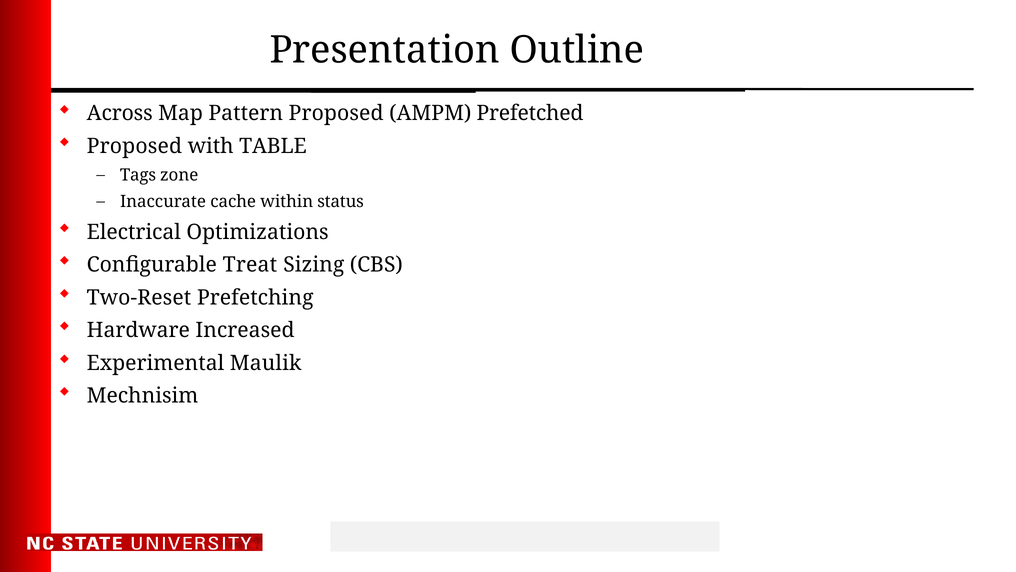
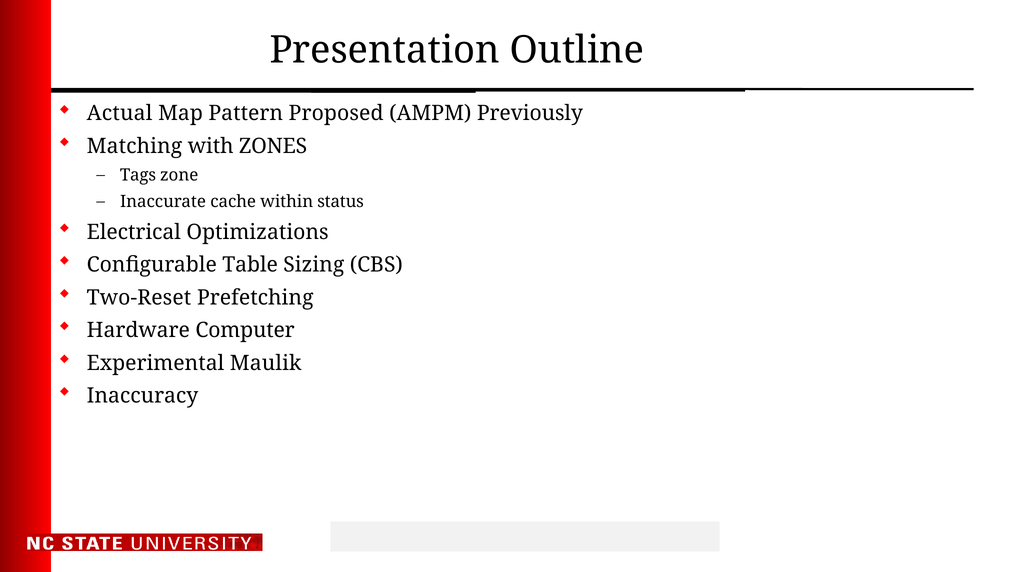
Across: Across -> Actual (120, 113)
Prefetched: Prefetched -> Previously (530, 113)
Proposed: Proposed -> Matching (134, 146)
TABLE: TABLE -> ZONES (273, 146)
Treat: Treat -> Table (250, 265)
Increased: Increased -> Computer (245, 330)
Mechnisim: Mechnisim -> Inaccuracy (143, 395)
